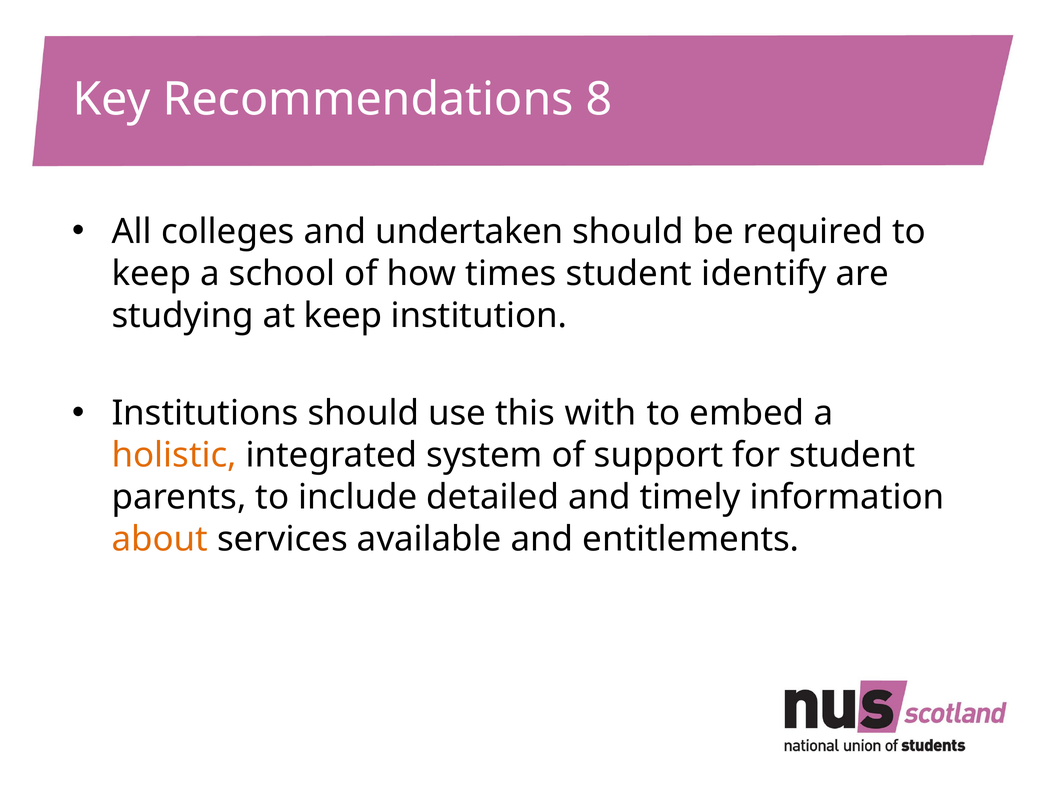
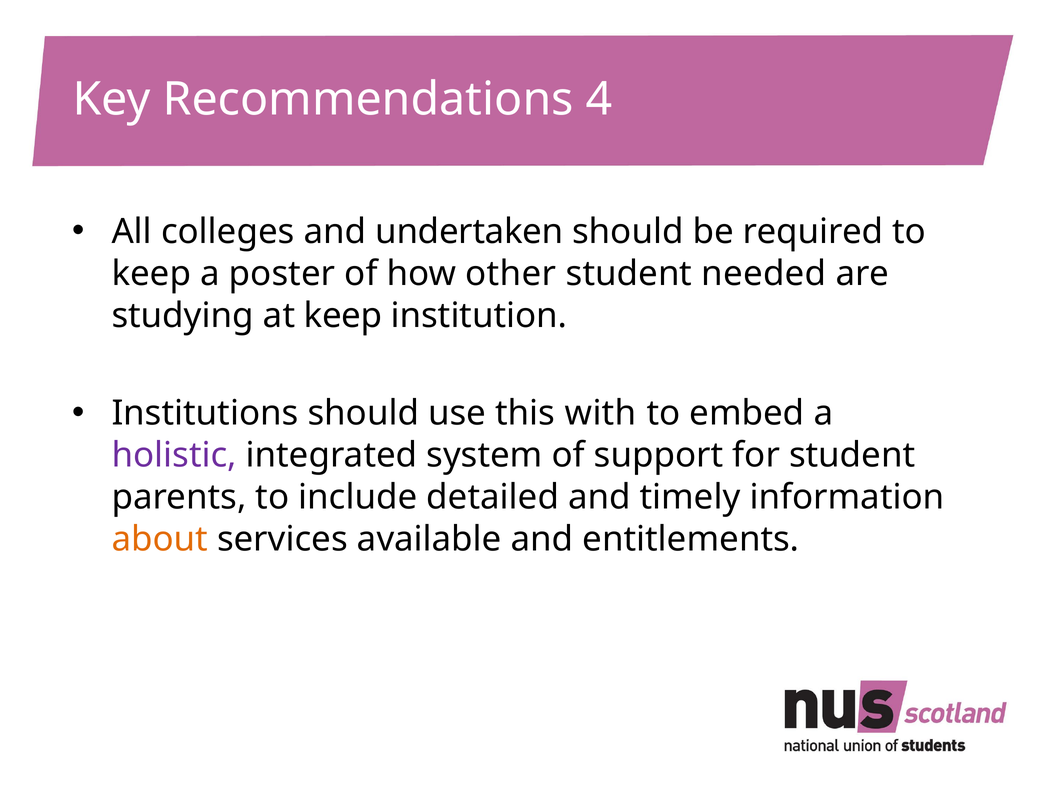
8: 8 -> 4 (599, 99)
school: school -> poster (282, 274)
times: times -> other (511, 274)
identify: identify -> needed (764, 274)
holistic colour: orange -> purple (174, 455)
